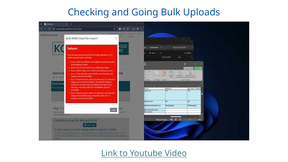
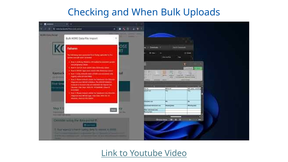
Going: Going -> When (145, 12)
